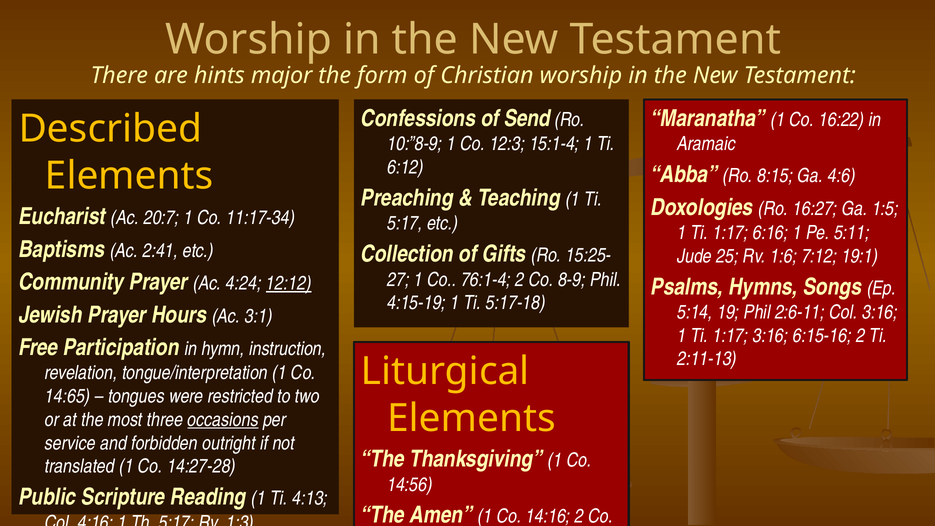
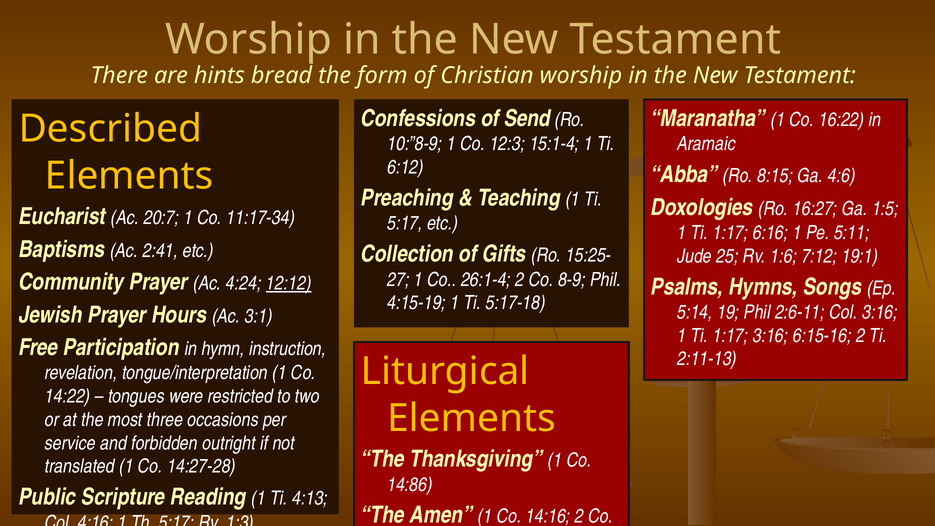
major: major -> bread (282, 76)
76:1-4: 76:1-4 -> 26:1-4 (486, 280)
14:65: 14:65 -> 14:22 (68, 396)
occasions underline: present -> none (223, 420)
14:56: 14:56 -> 14:86 (410, 485)
